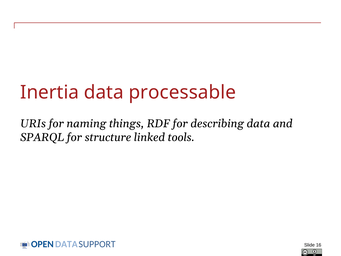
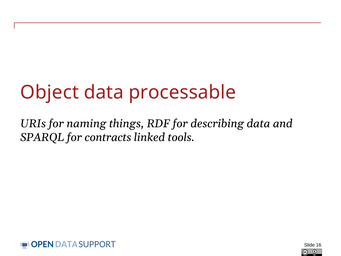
Inertia: Inertia -> Object (49, 92)
structure: structure -> contracts (108, 137)
